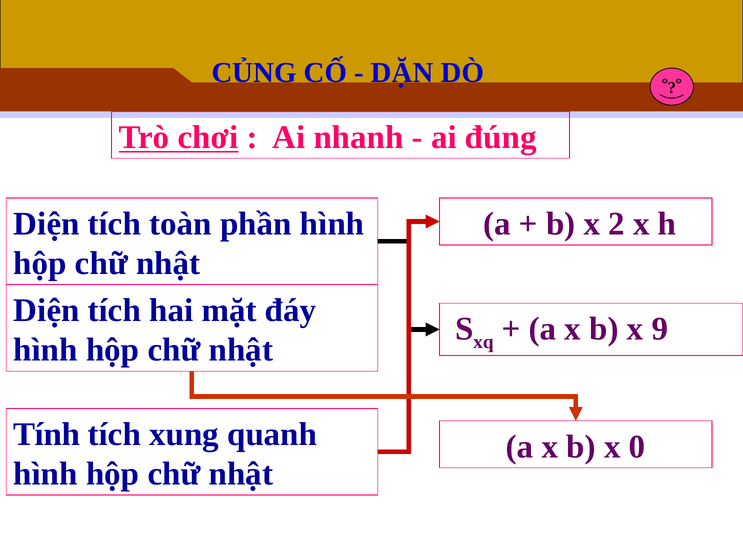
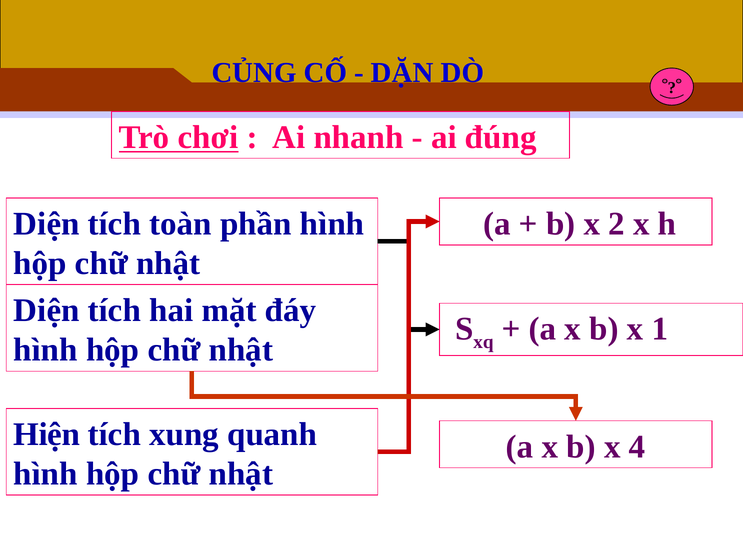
9: 9 -> 1 (660, 329)
Tính: Tính -> Hiện (47, 434)
0: 0 -> 4 (637, 447)
